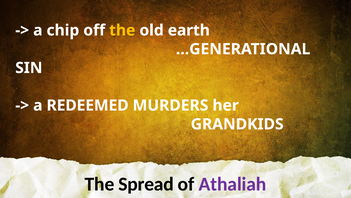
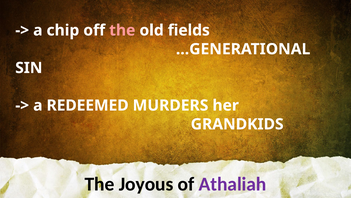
the colour: yellow -> pink (122, 30)
earth: earth -> fields (189, 30)
Spread: Spread -> Joyous (146, 184)
